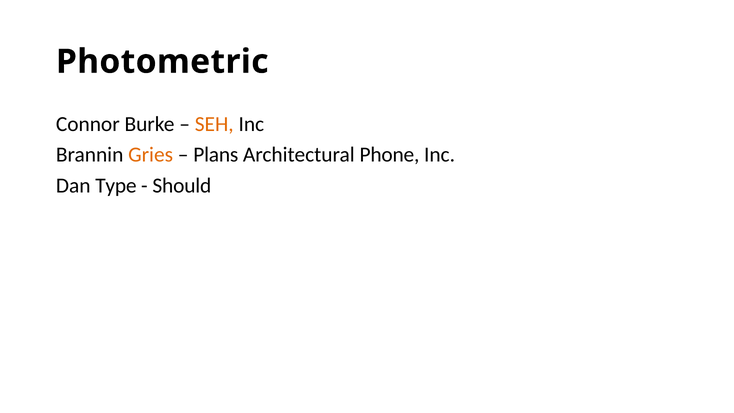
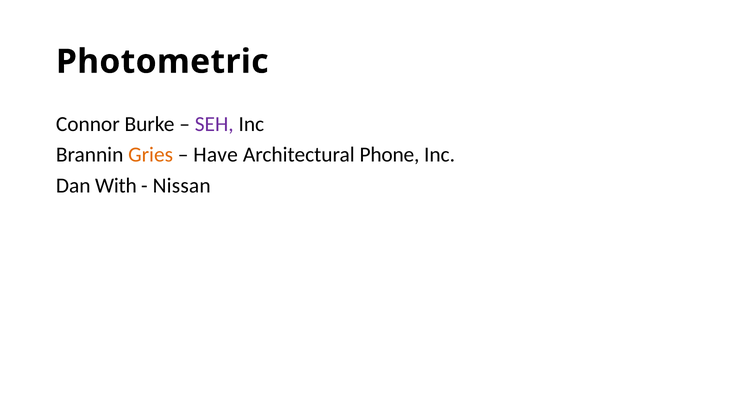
SEH colour: orange -> purple (214, 124)
Plans: Plans -> Have (216, 155)
Type: Type -> With (116, 186)
Should: Should -> Nissan (182, 186)
